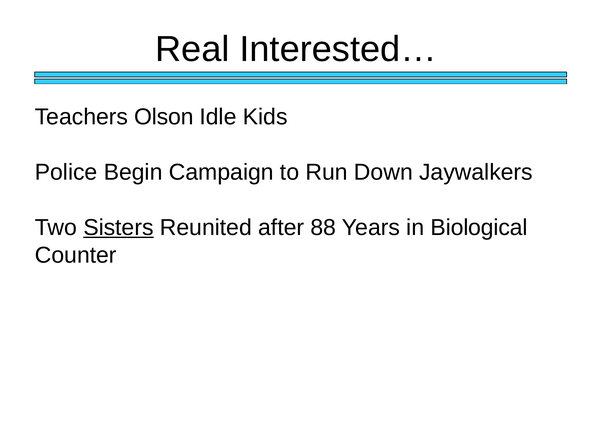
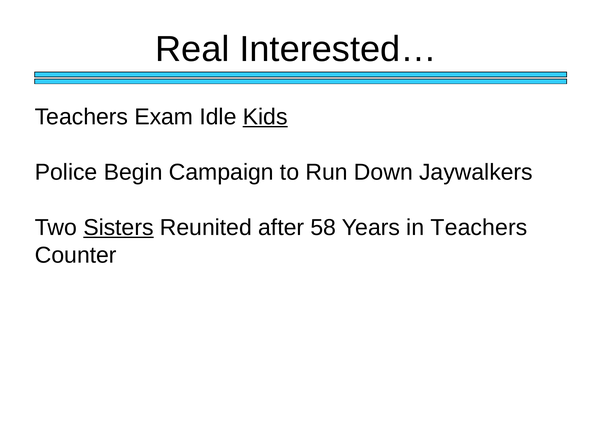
Olson: Olson -> Exam (164, 117)
Kids underline: none -> present (265, 117)
88: 88 -> 58 (323, 227)
in Biological: Biological -> Teachers (479, 227)
